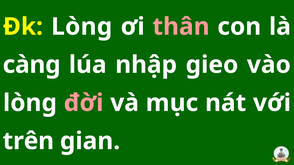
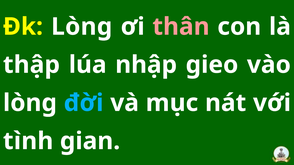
càng: càng -> thập (31, 65)
đời colour: pink -> light blue (84, 103)
trên: trên -> tình (28, 141)
